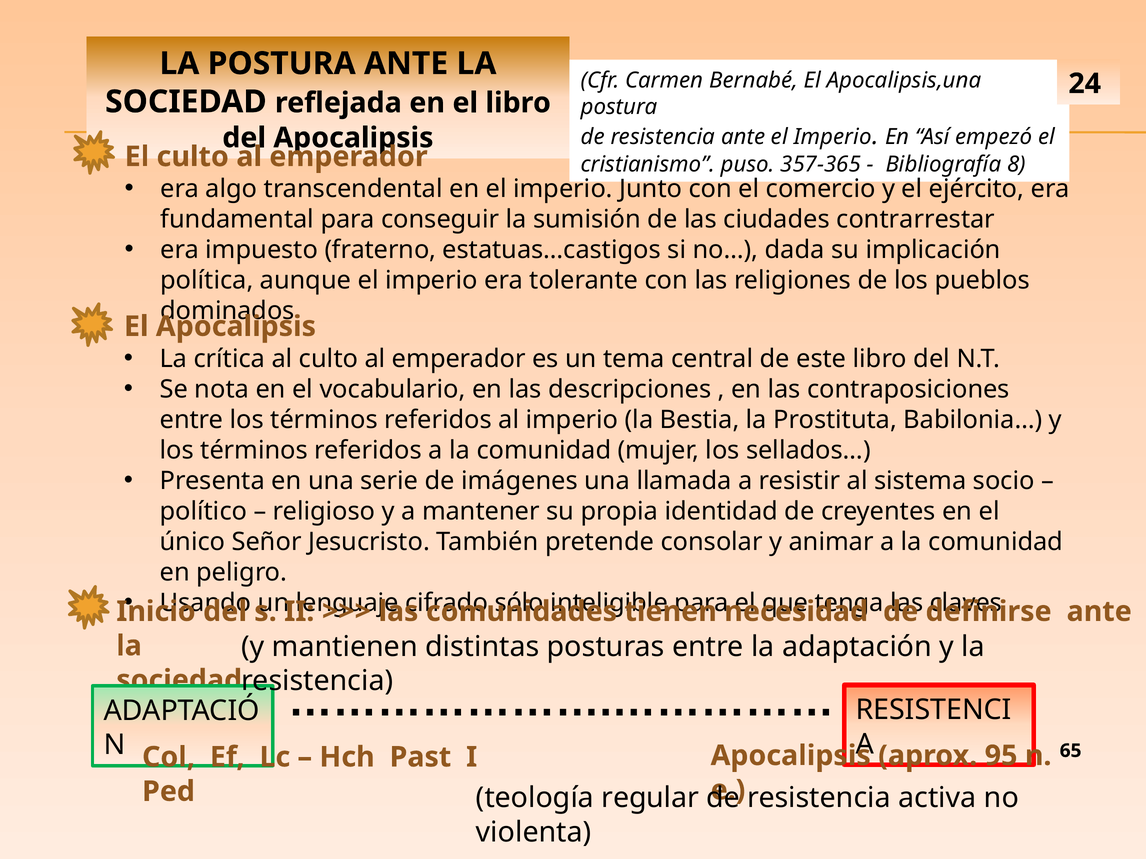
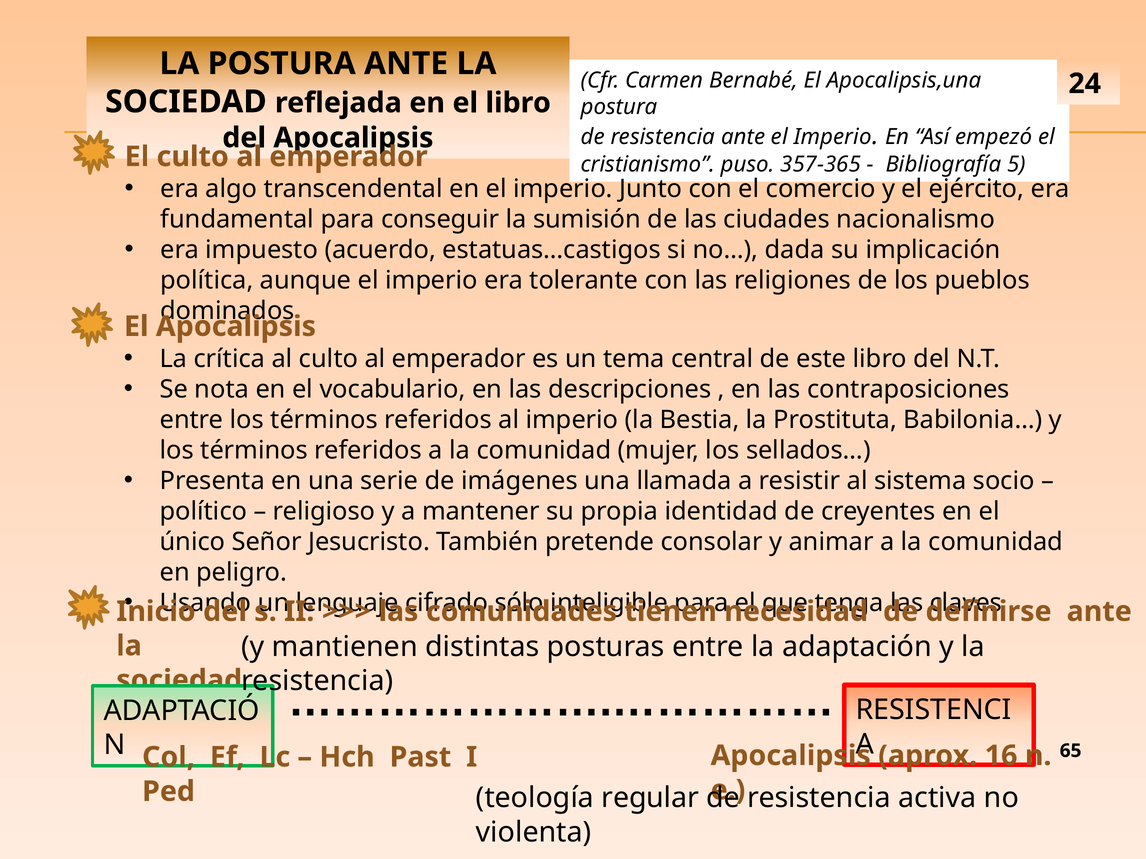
8: 8 -> 5 (1016, 164)
contrarrestar: contrarrestar -> nacionalismo (916, 220)
fraterno: fraterno -> acuerdo (380, 250)
95: 95 -> 16 (1001, 756)
